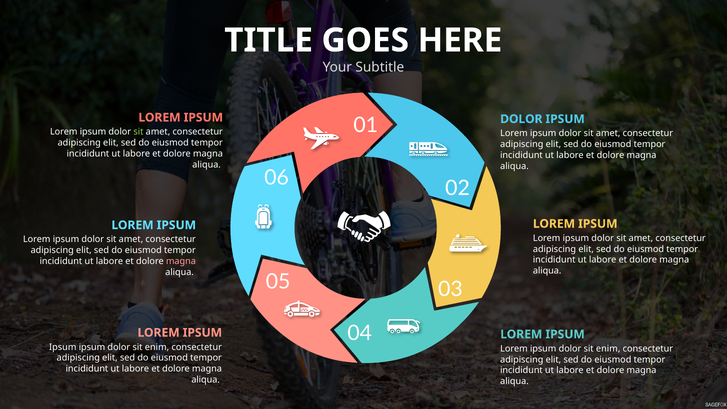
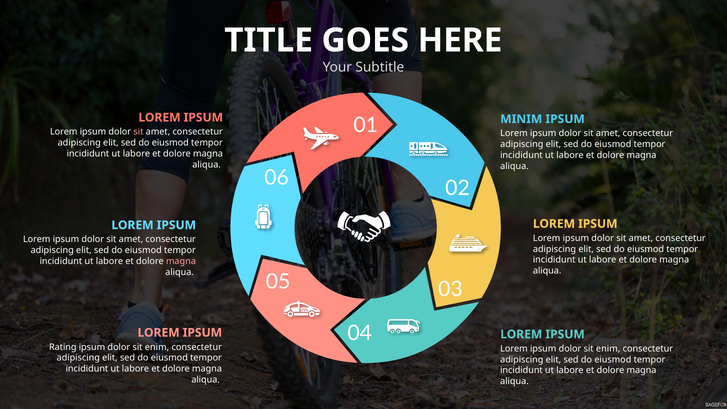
DOLOR: DOLOR -> MINIM (521, 119)
sit colour: light green -> pink (138, 132)
Ipsum: Ipsum -> Rating (63, 347)
